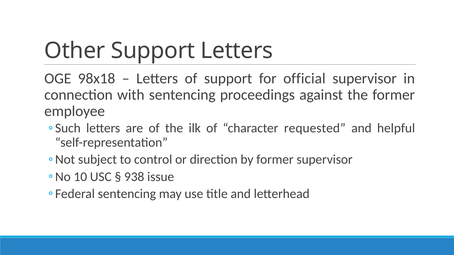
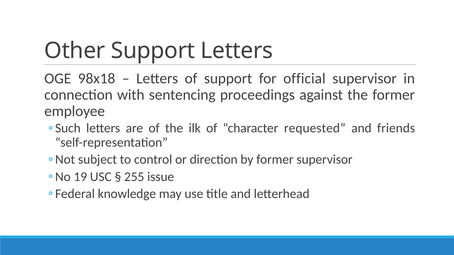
helpful: helpful -> friends (396, 128)
10: 10 -> 19 (80, 177)
938: 938 -> 255 (134, 177)
sentencing: sentencing -> knowledge (127, 194)
